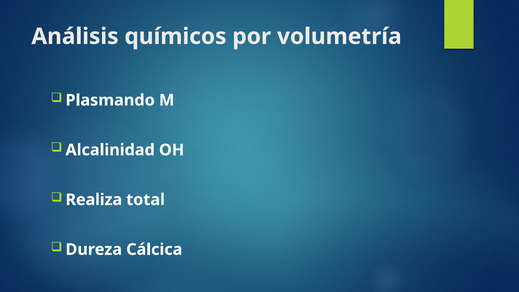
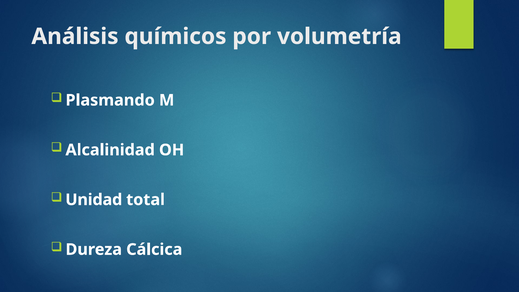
Realiza: Realiza -> Unidad (94, 200)
